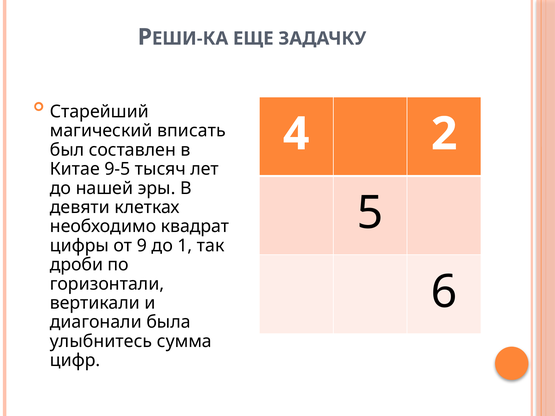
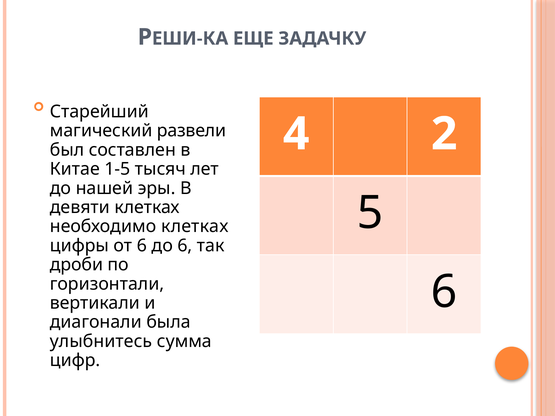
вписать: вписать -> развели (192, 131)
9-5: 9-5 -> 1-5 (117, 169)
необходимо квадрат: квадрат -> клетках (195, 227)
от 9: 9 -> 6 (142, 246)
до 1: 1 -> 6 (185, 246)
